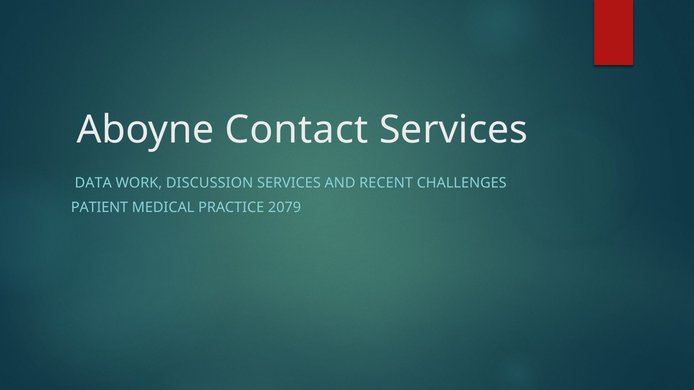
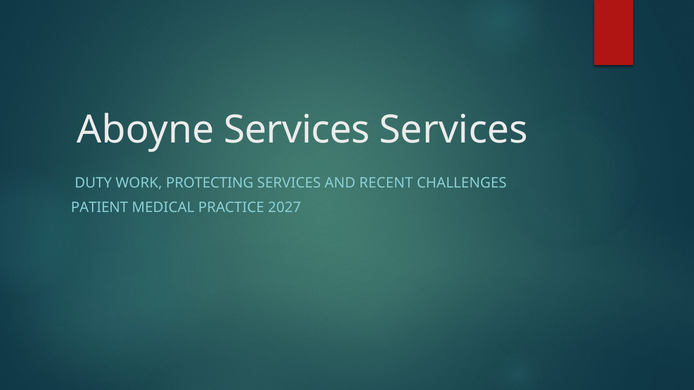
Aboyne Contact: Contact -> Services (297, 130)
DATA: DATA -> DUTY (93, 183)
DISCUSSION: DISCUSSION -> PROTECTING (210, 183)
2079: 2079 -> 2027 (285, 208)
